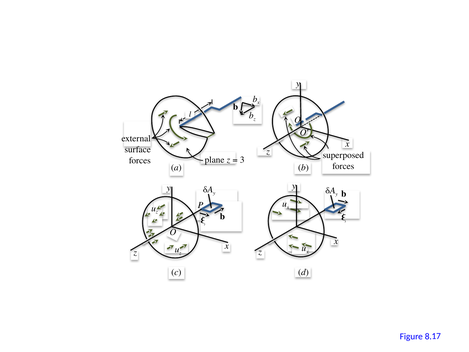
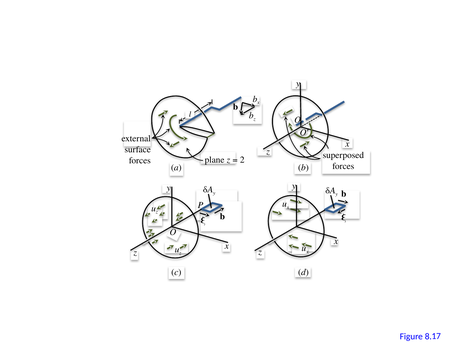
3: 3 -> 2 (242, 160)
